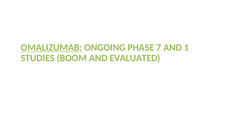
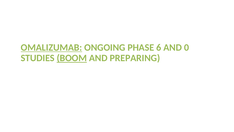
7: 7 -> 6 (159, 47)
1: 1 -> 0 (187, 47)
BOOM underline: none -> present (72, 58)
EVALUATED: EVALUATED -> PREPARING (135, 58)
